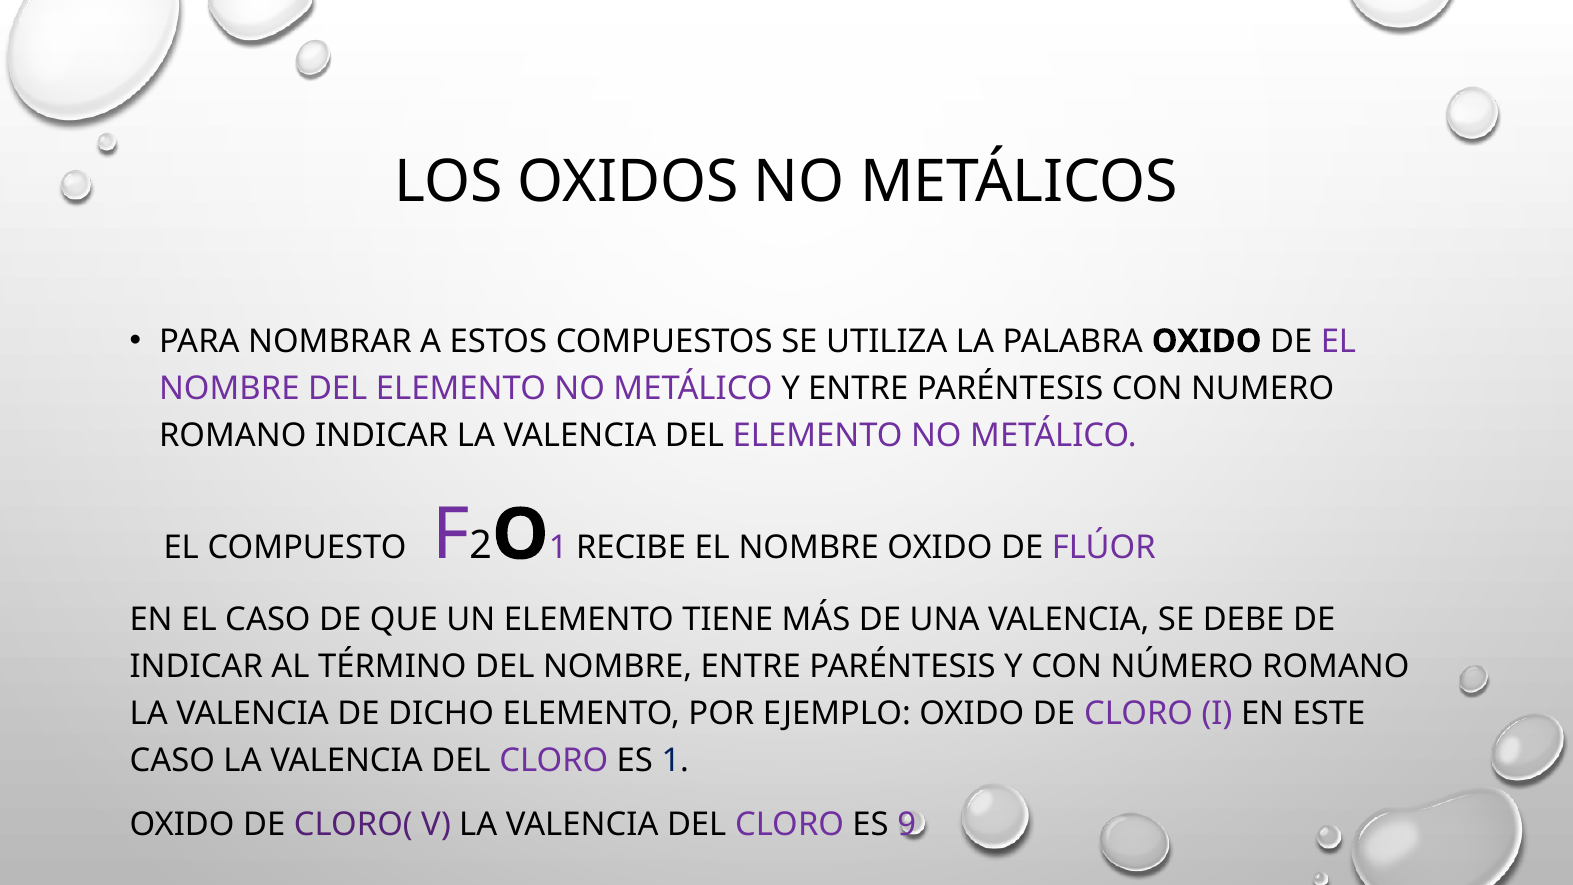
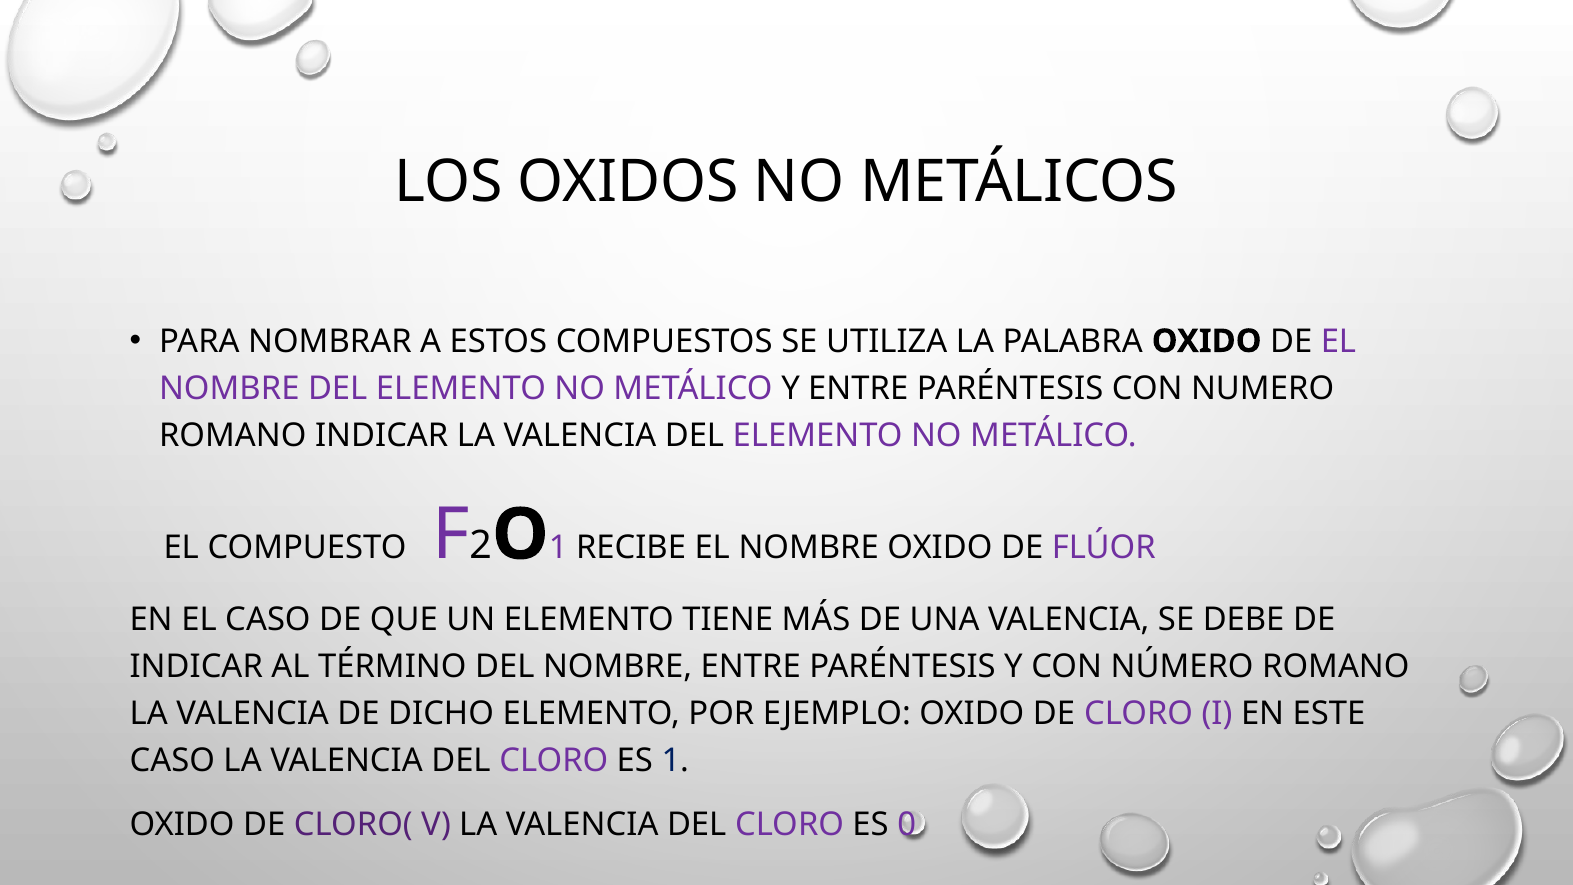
9: 9 -> 0 (907, 824)
